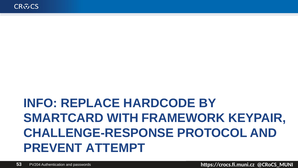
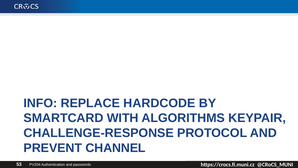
FRAMEWORK: FRAMEWORK -> ALGORITHMS (183, 118)
ATTEMPT: ATTEMPT -> CHANNEL (116, 148)
